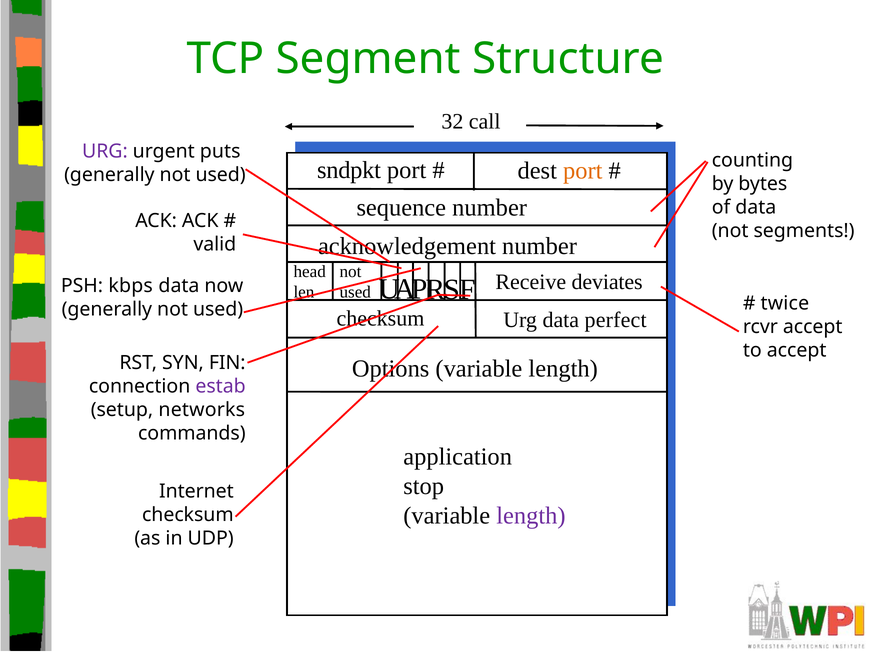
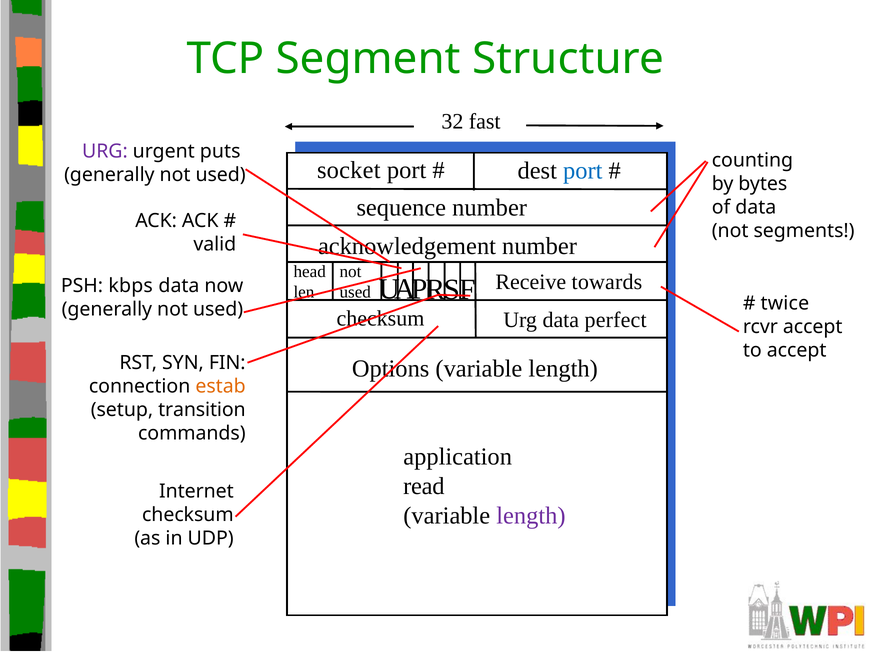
call: call -> fast (485, 121)
sndpkt: sndpkt -> socket (349, 170)
port colour: orange -> blue (583, 171)
deviates: deviates -> towards (607, 282)
estab colour: purple -> orange (221, 386)
networks: networks -> transition (202, 410)
stop: stop -> read (424, 486)
